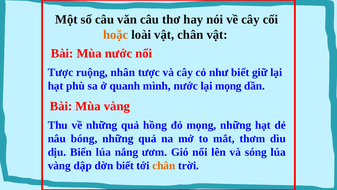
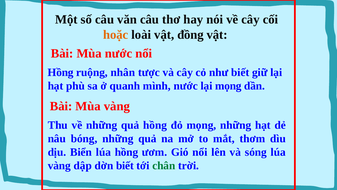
vật chân: chân -> đồng (190, 35)
Tược: Tược -> Hồng (61, 72)
lúa nắng: nắng -> hồng (126, 152)
chân colour: orange -> green (164, 165)
